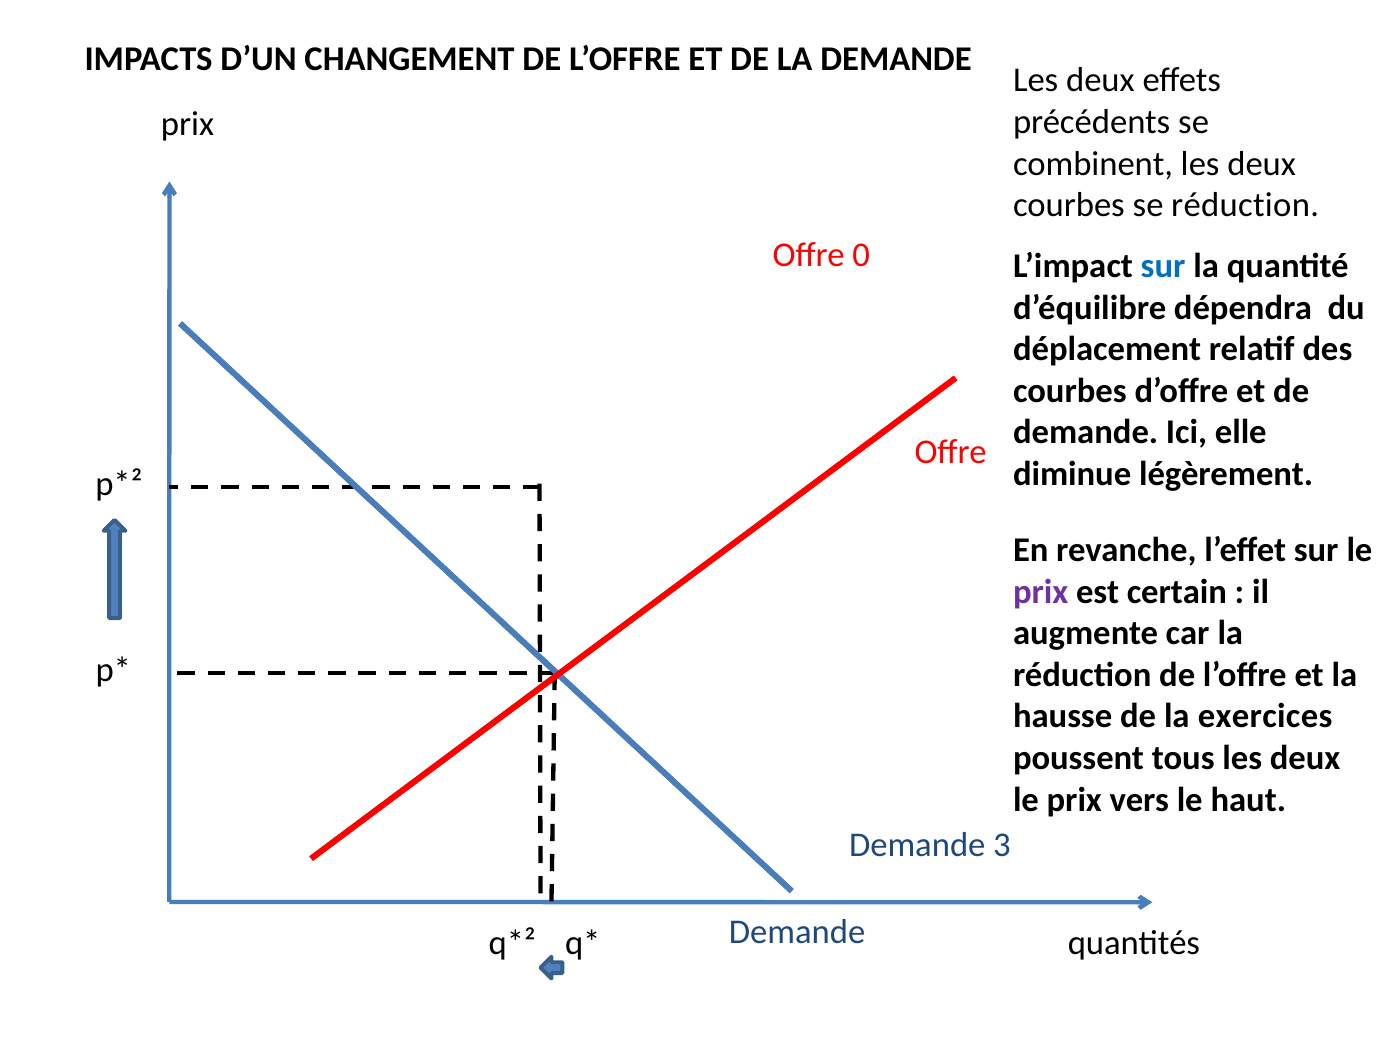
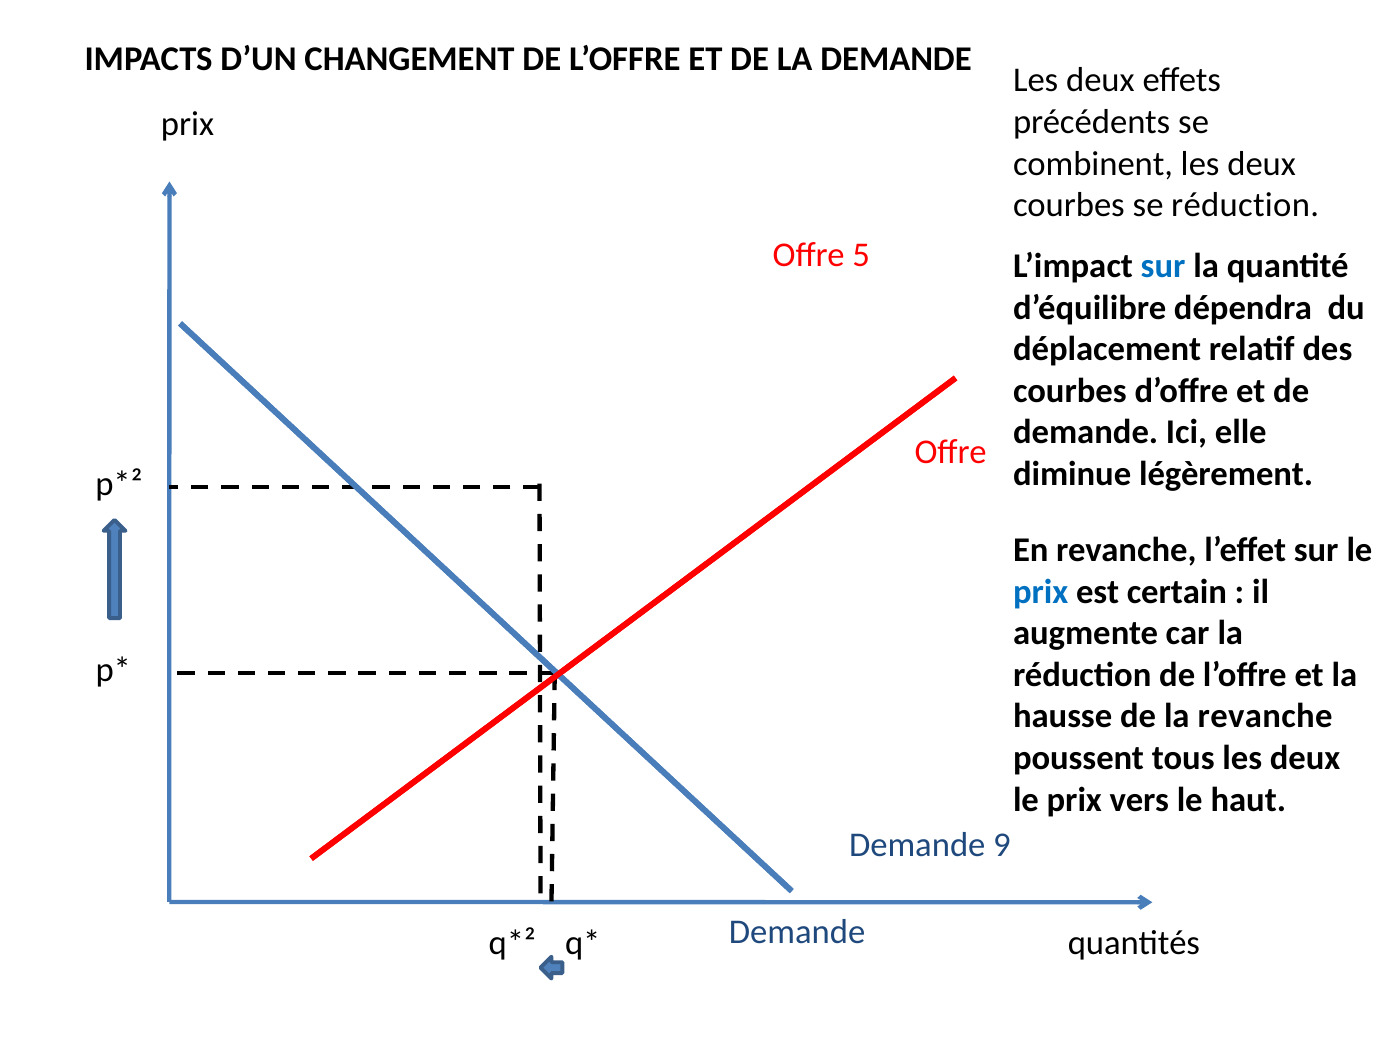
0: 0 -> 5 (861, 255)
prix colour: purple -> blue (1041, 592)
la exercices: exercices -> revanche (1265, 717)
3: 3 -> 9 (1002, 845)
